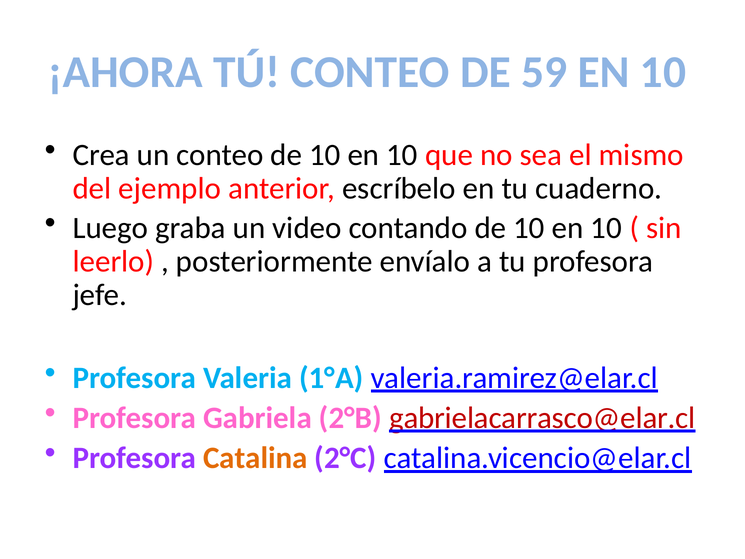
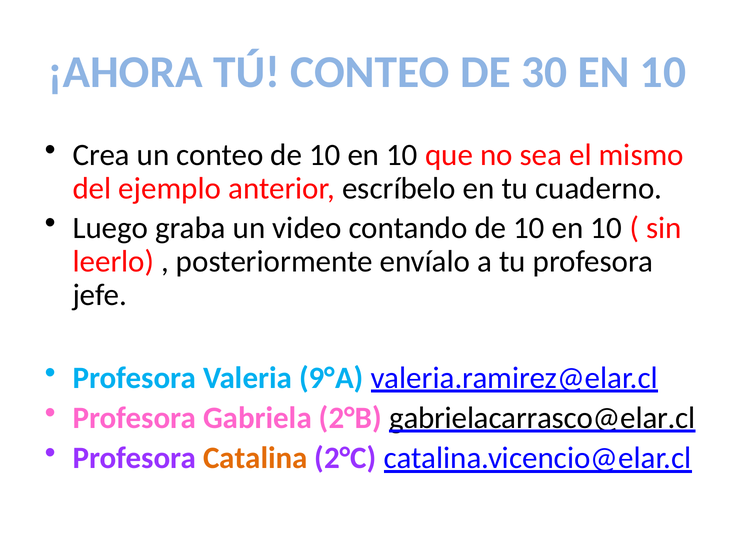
59: 59 -> 30 (544, 72)
1°A: 1°A -> 9°A (331, 378)
gabrielacarrasco@elar.cl colour: red -> black (542, 418)
